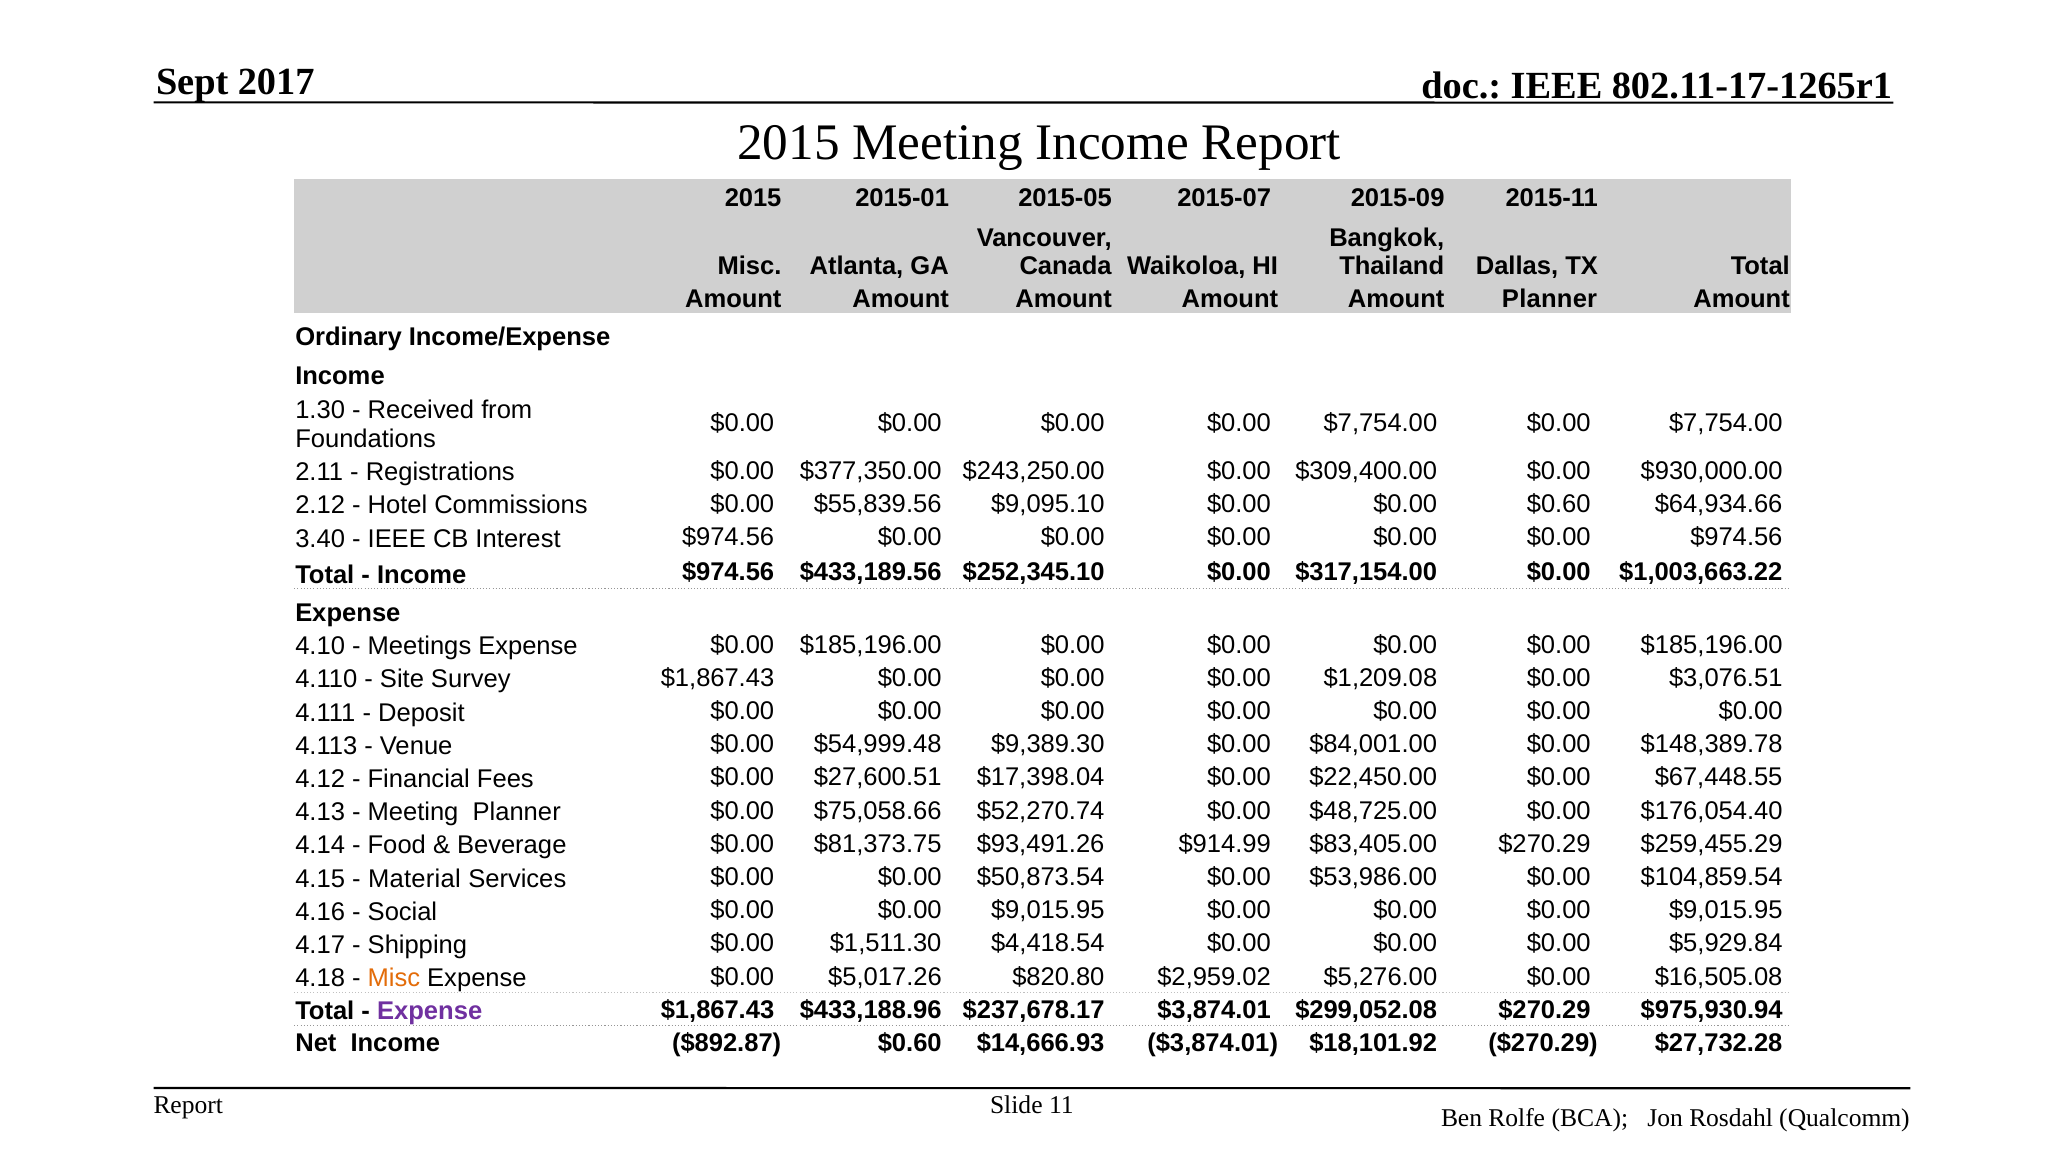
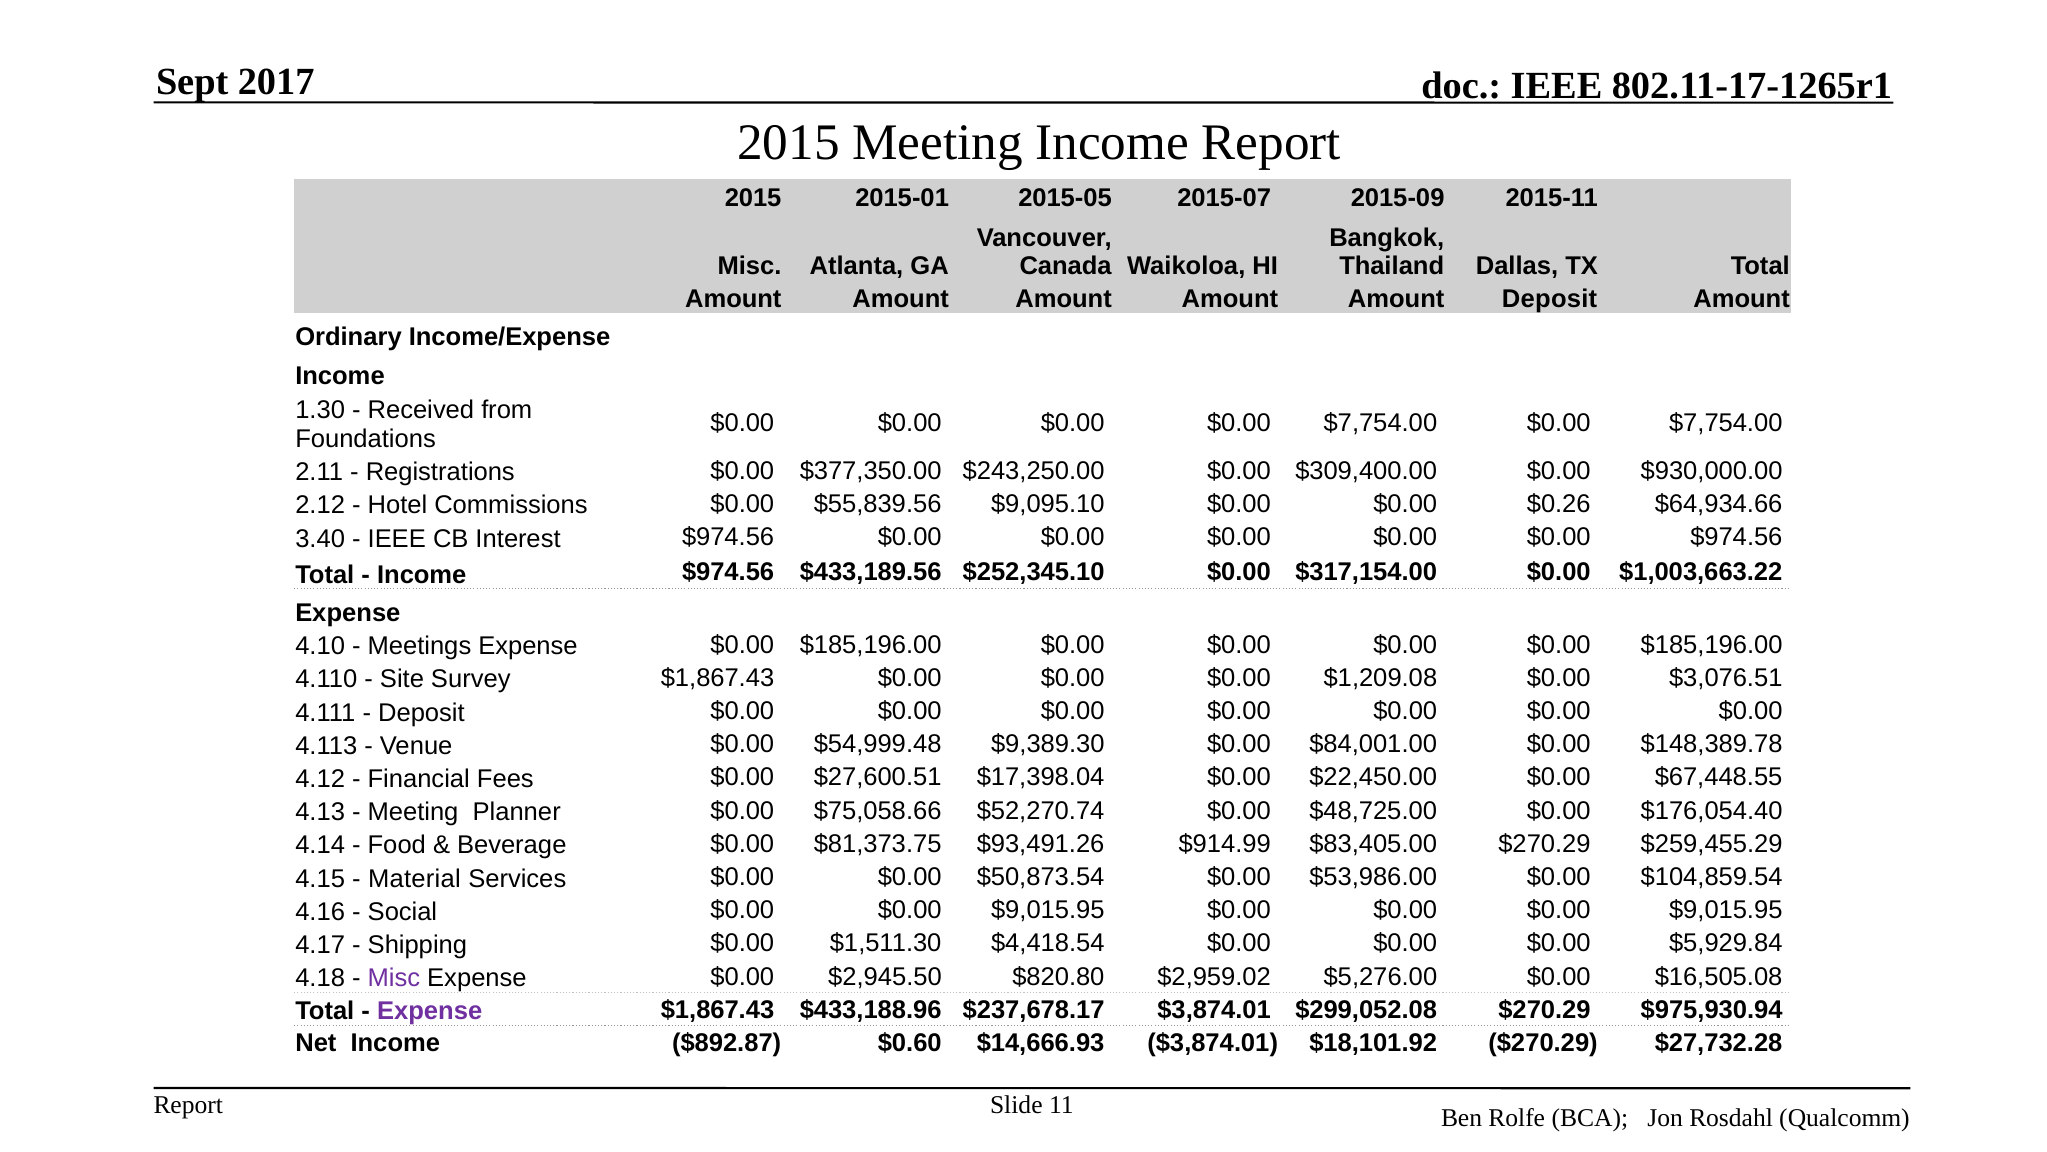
Amount Planner: Planner -> Deposit (1550, 299)
$0.00 $0.60: $0.60 -> $0.26 (1559, 504)
Misc colour: orange -> purple (394, 978)
$5,017.26: $5,017.26 -> $2,945.50 (885, 976)
